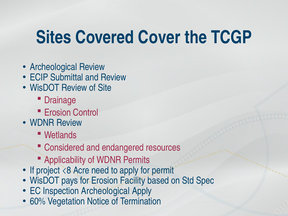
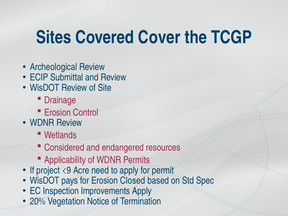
<8: <8 -> <9 (67, 170)
Facility: Facility -> Closed (133, 181)
Inspection Archeological: Archeological -> Improvements (105, 191)
60%: 60% -> 20% (38, 201)
